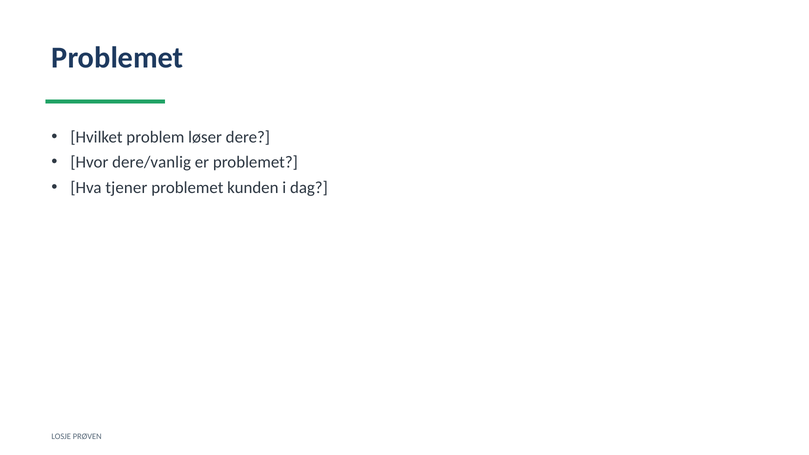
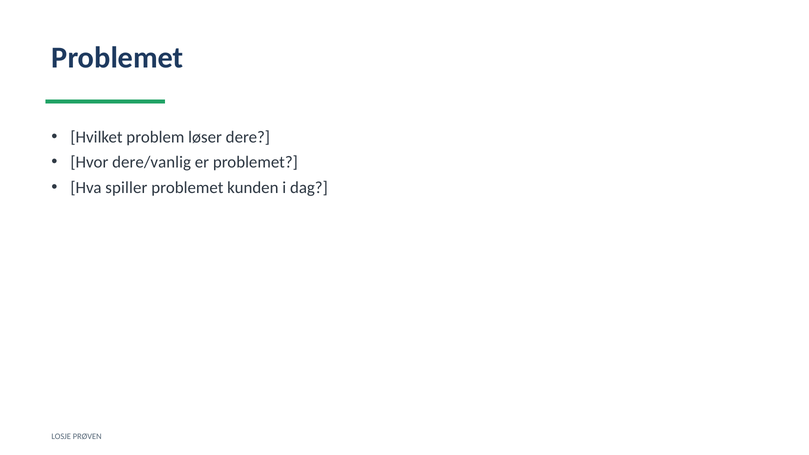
tjener: tjener -> spiller (126, 188)
